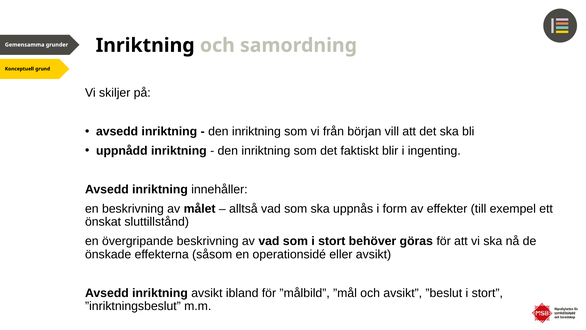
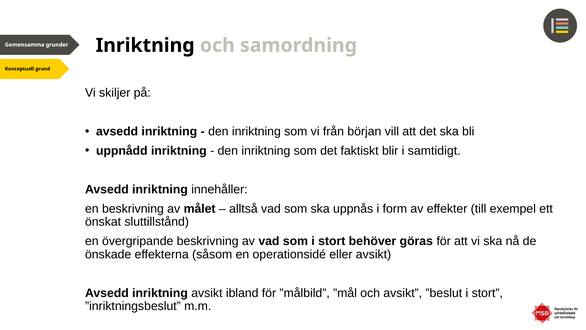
ingenting: ingenting -> samtidigt (434, 151)
